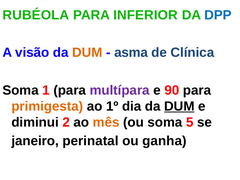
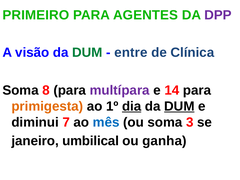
RUBÉOLA: RUBÉOLA -> PRIMEIRO (36, 15)
INFERIOR: INFERIOR -> AGENTES (146, 15)
DPP colour: blue -> purple (218, 15)
DUM colour: orange -> green (87, 52)
asma: asma -> entre (131, 52)
1: 1 -> 8 (46, 90)
90: 90 -> 14 (172, 90)
dia underline: none -> present (132, 106)
2: 2 -> 7 (66, 122)
mês colour: orange -> blue (106, 122)
5: 5 -> 3 (190, 122)
perinatal: perinatal -> umbilical (91, 141)
